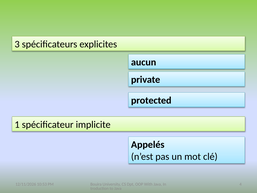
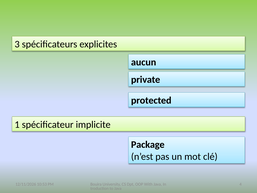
Appelés: Appelés -> Package (148, 144)
